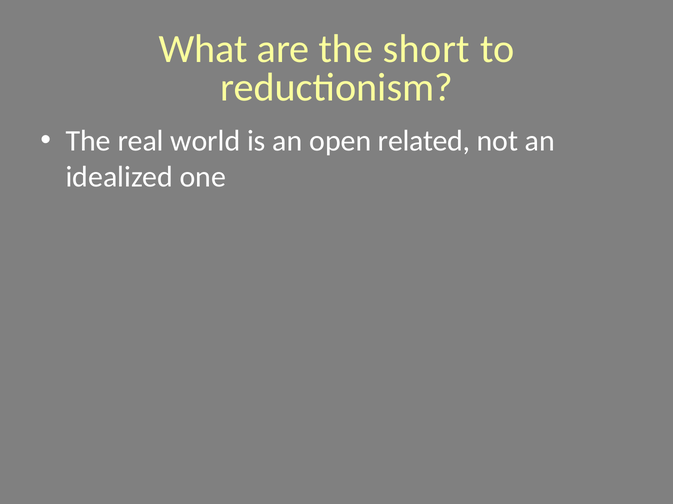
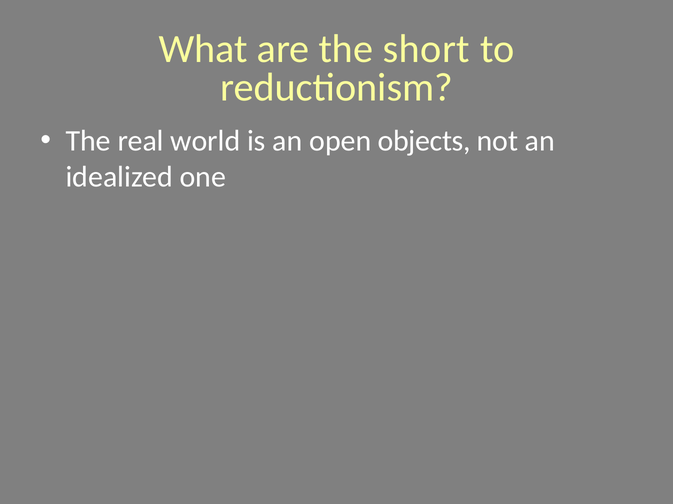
related: related -> objects (424, 141)
